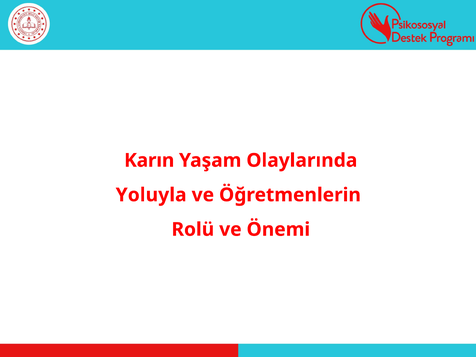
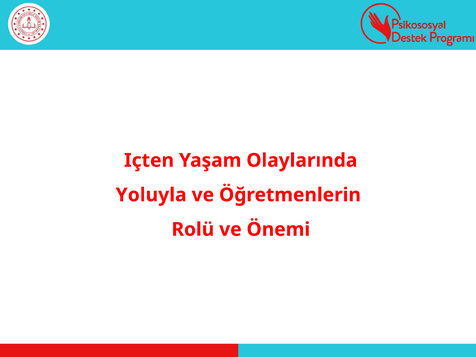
Karın: Karın -> Içten (149, 160)
